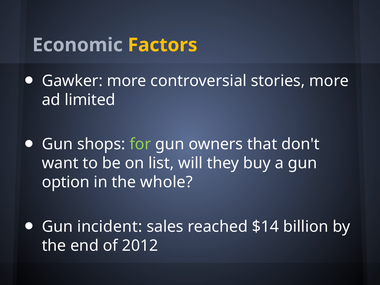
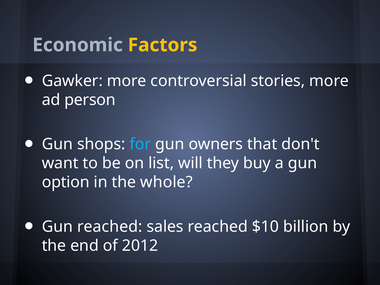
limited: limited -> person (90, 100)
for colour: light green -> light blue (140, 144)
Gun incident: incident -> reached (110, 227)
$14: $14 -> $10 (265, 227)
